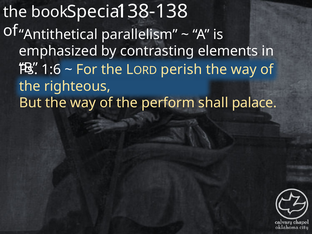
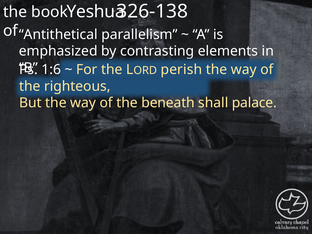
138-138: 138-138 -> 326-138 (152, 11)
Special: Special -> Yeshua (96, 12)
perform: perform -> beneath (168, 103)
